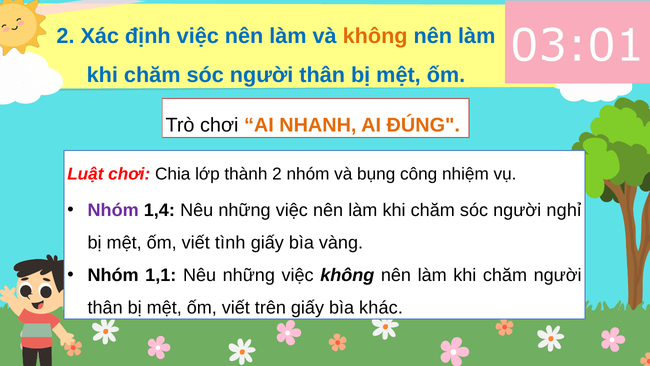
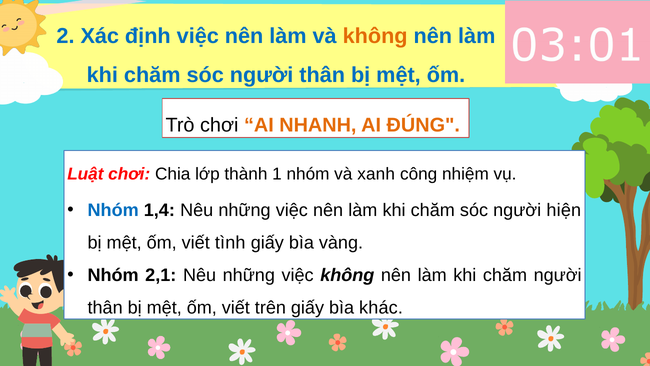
thành 2: 2 -> 1 (277, 174)
bụng: bụng -> xanh (376, 174)
Nhóm colour: purple -> blue (113, 210)
nghỉ: nghỉ -> hiện (564, 210)
1,1: 1,1 -> 2,1 (161, 275)
